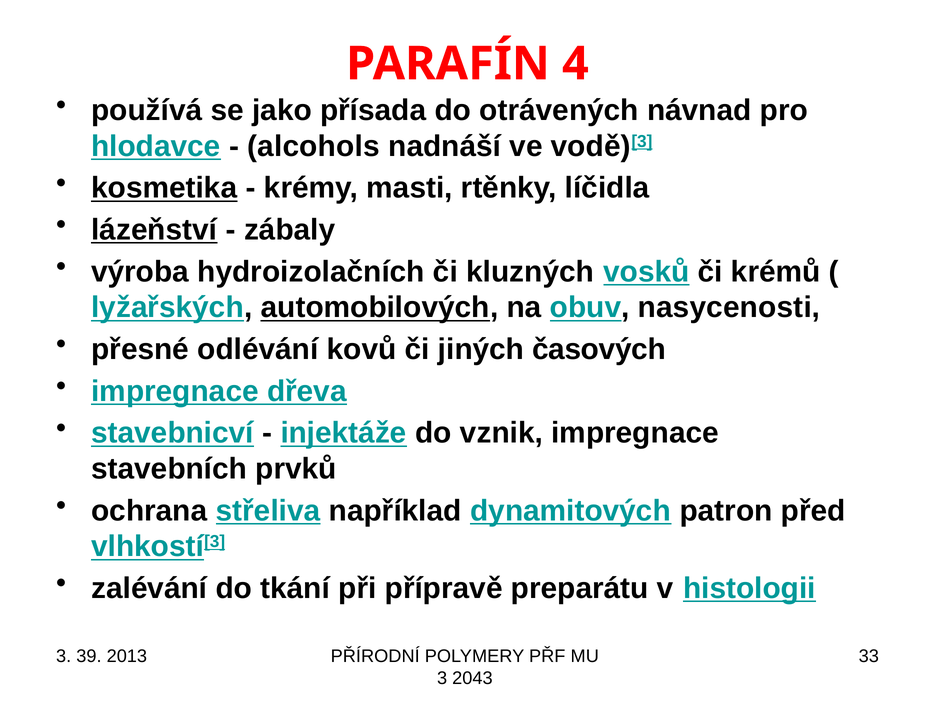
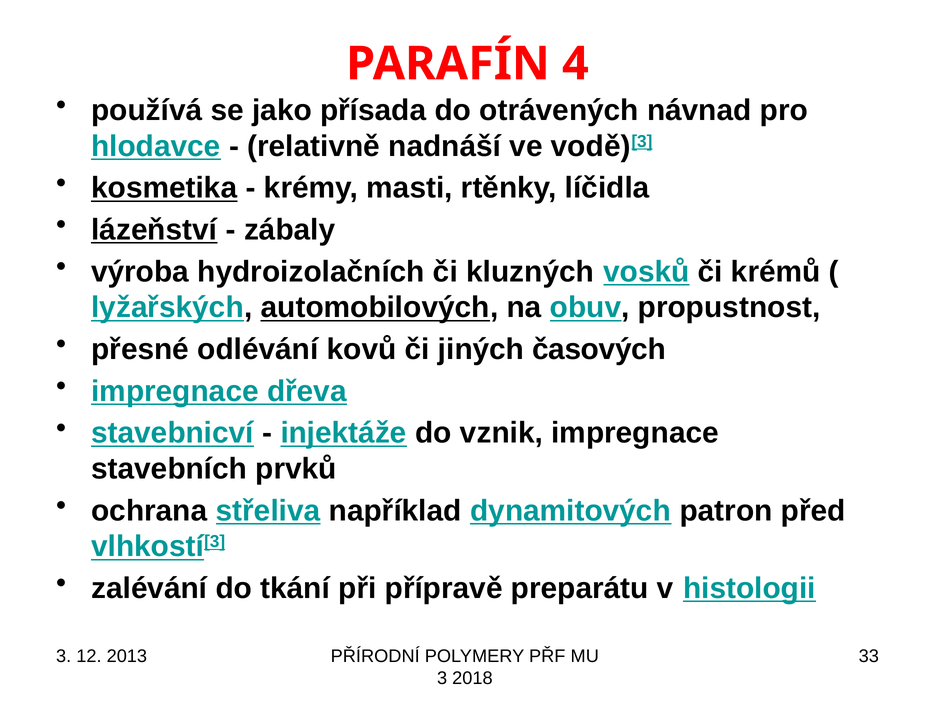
alcohols: alcohols -> relativně (314, 146)
nasycenosti: nasycenosti -> propustnost (729, 307)
39: 39 -> 12 (89, 655)
2043: 2043 -> 2018 (472, 677)
